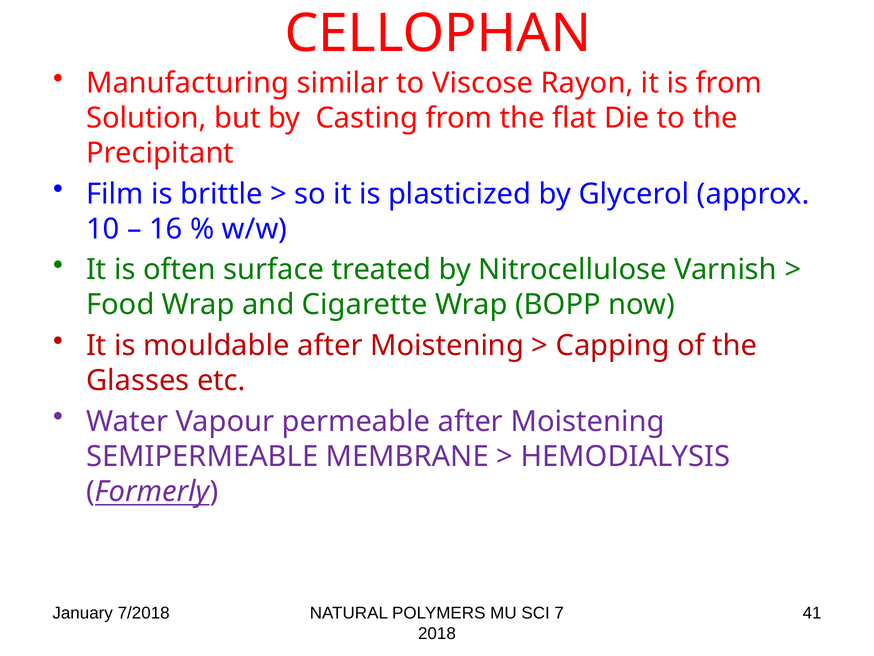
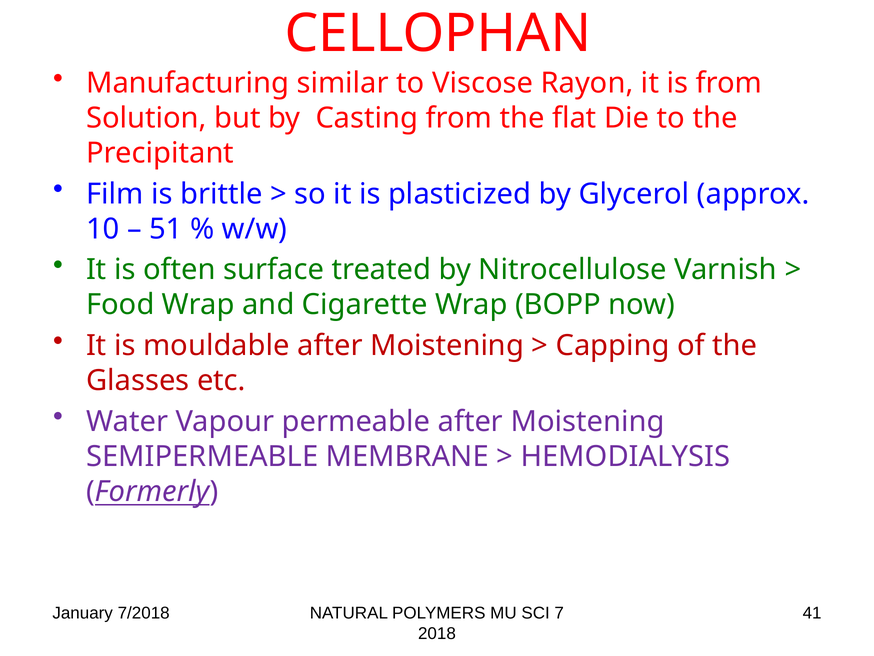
16: 16 -> 51 (166, 229)
